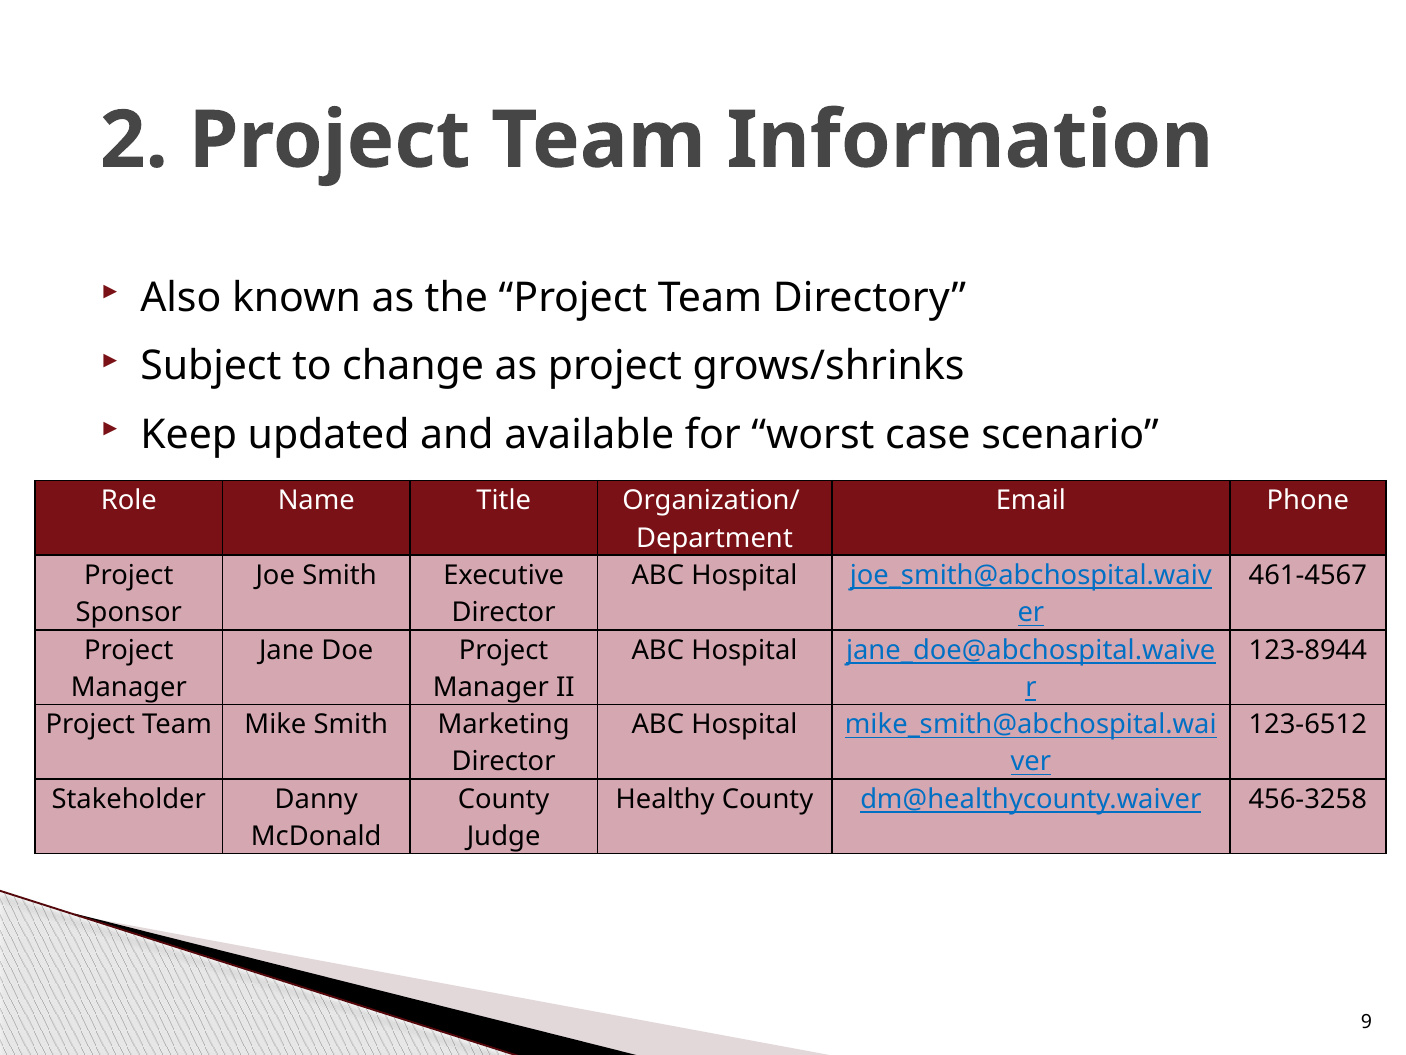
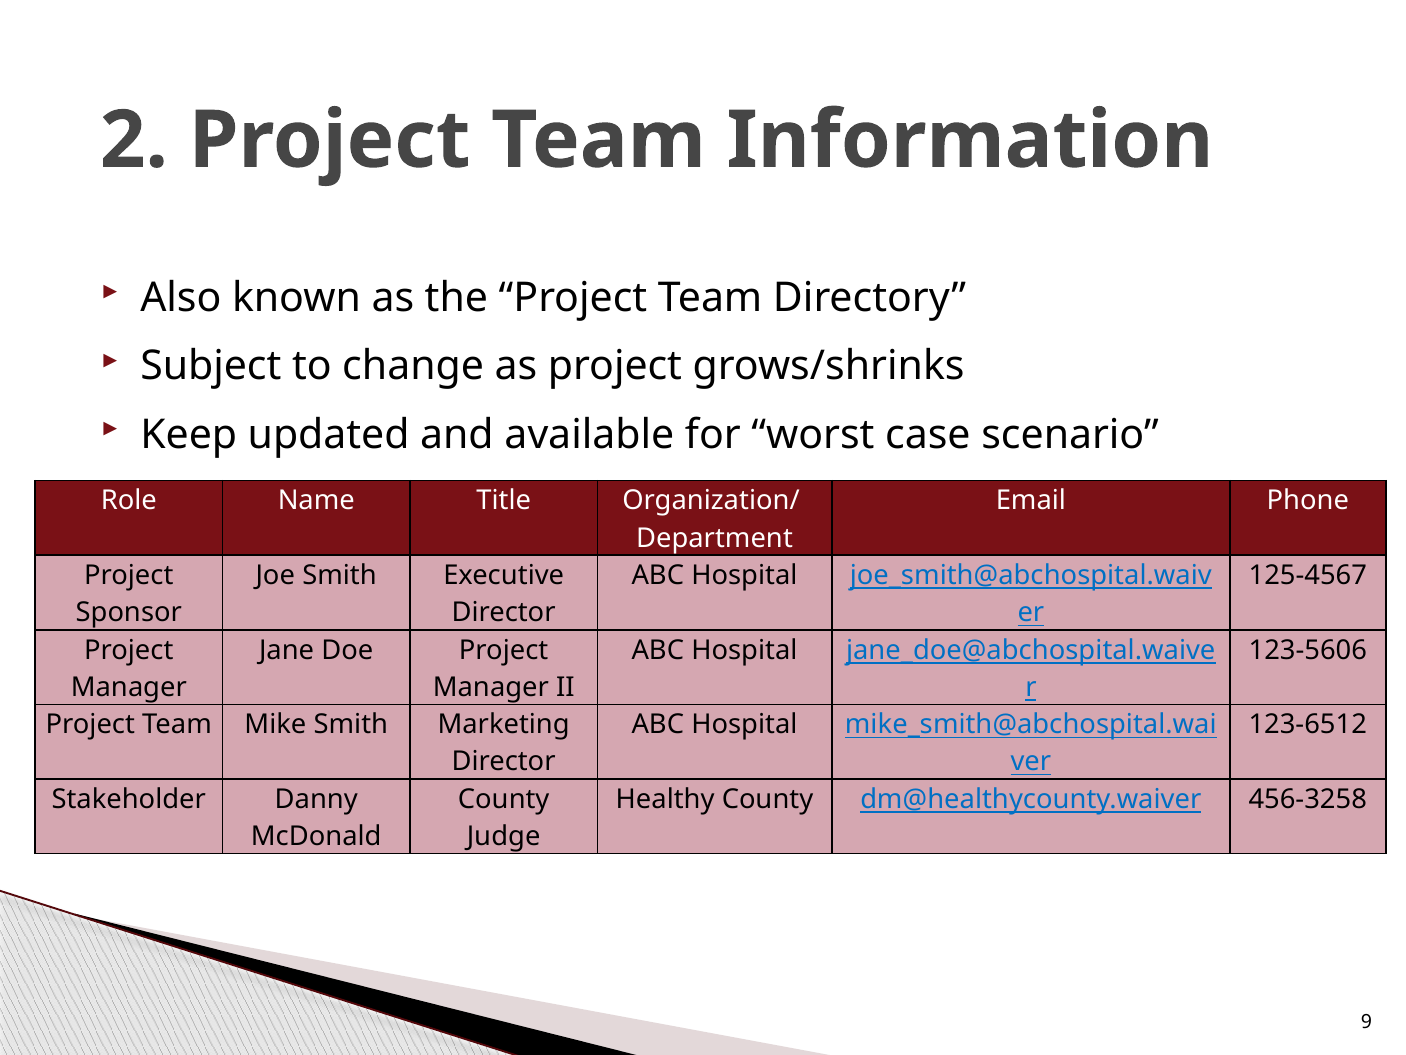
461-4567: 461-4567 -> 125-4567 (1308, 575)
123-8944: 123-8944 -> 123-5606 (1308, 650)
